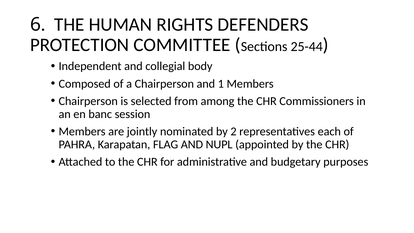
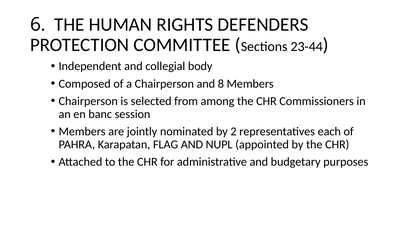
25-44: 25-44 -> 23-44 (307, 47)
1: 1 -> 8 (221, 84)
